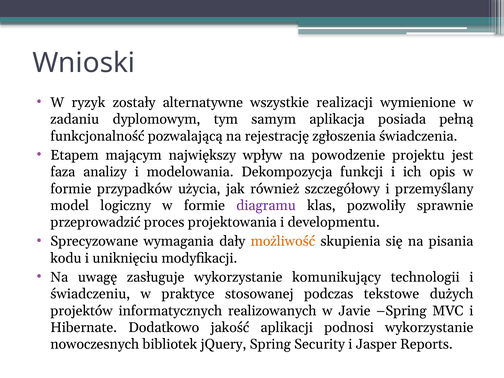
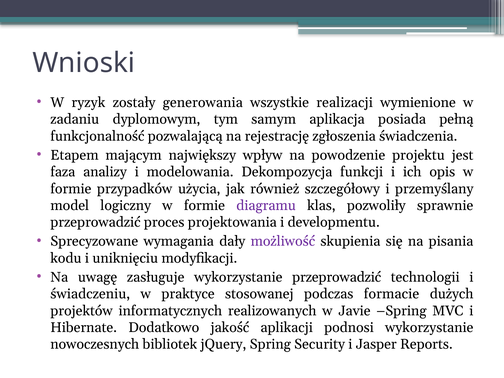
alternatywne: alternatywne -> generowania (203, 102)
możliwość colour: orange -> purple (283, 241)
wykorzystanie komunikujący: komunikujący -> przeprowadzić (337, 277)
tekstowe: tekstowe -> formacie (392, 294)
